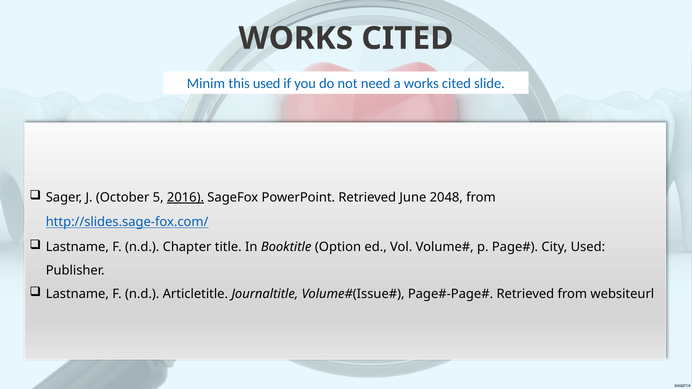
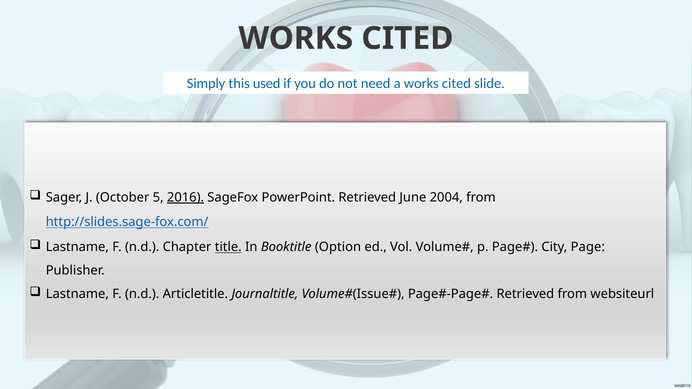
Minim: Minim -> Simply (206, 84)
2048: 2048 -> 2004 (446, 197)
title underline: none -> present (228, 247)
City Used: Used -> Page (588, 247)
